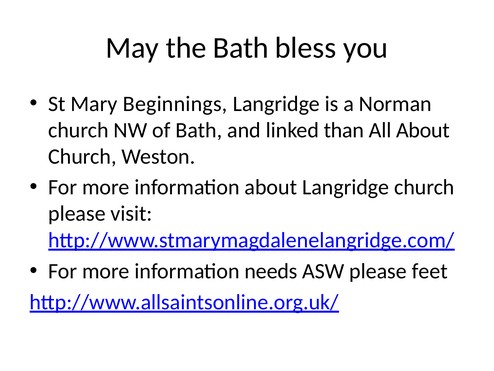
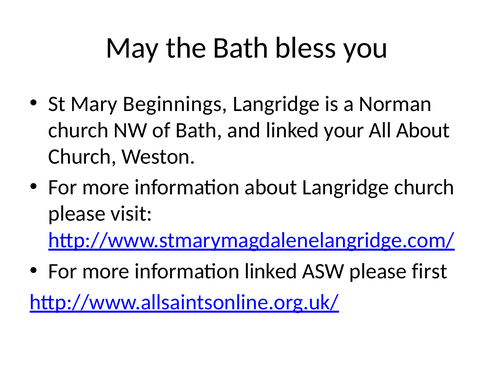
than: than -> your (344, 130)
information needs: needs -> linked (271, 271)
feet: feet -> first (430, 271)
